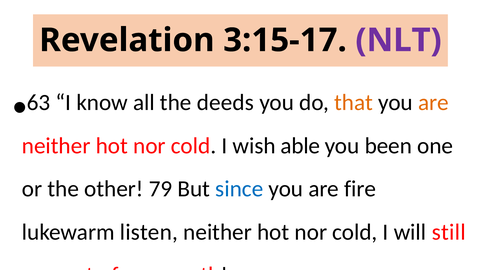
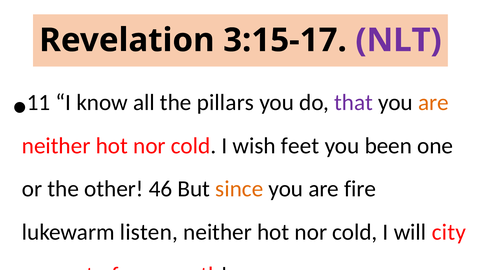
63: 63 -> 11 (39, 103)
deeds: deeds -> pillars (225, 103)
that colour: orange -> purple (354, 103)
able: able -> feet (300, 146)
79: 79 -> 46 (161, 189)
since colour: blue -> orange (239, 189)
still: still -> city (449, 233)
